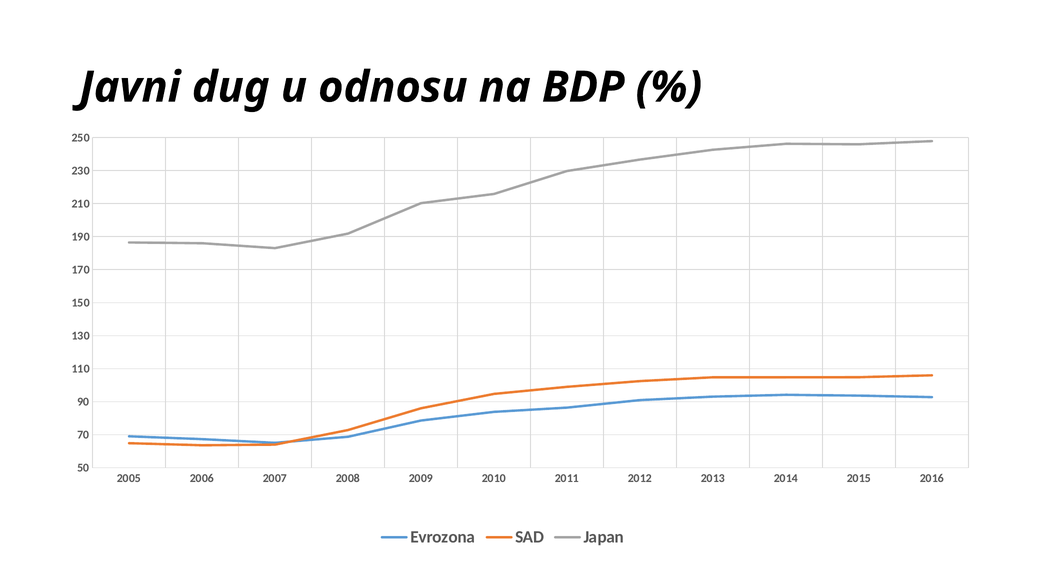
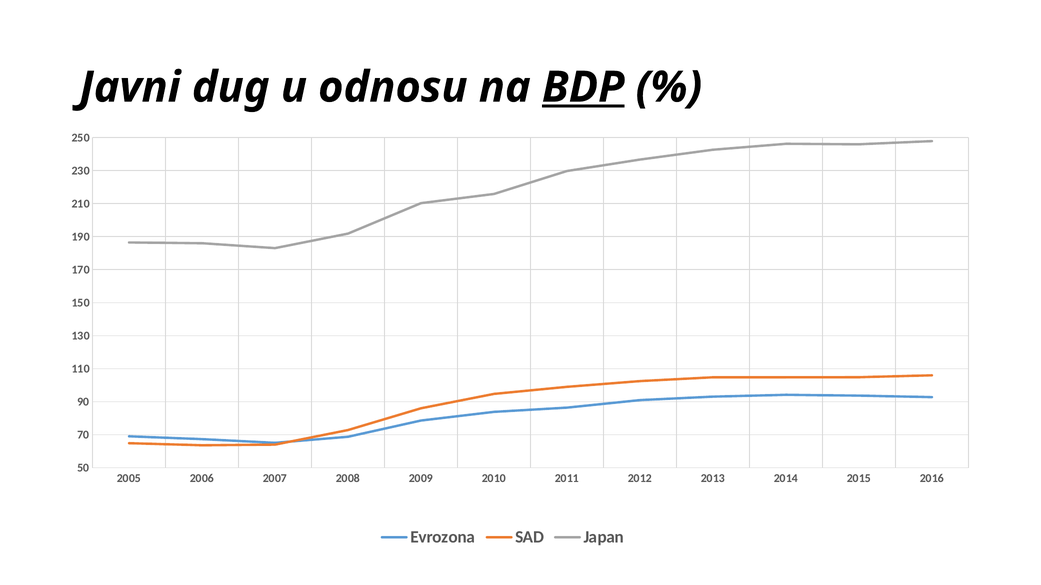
BDP underline: none -> present (583, 87)
